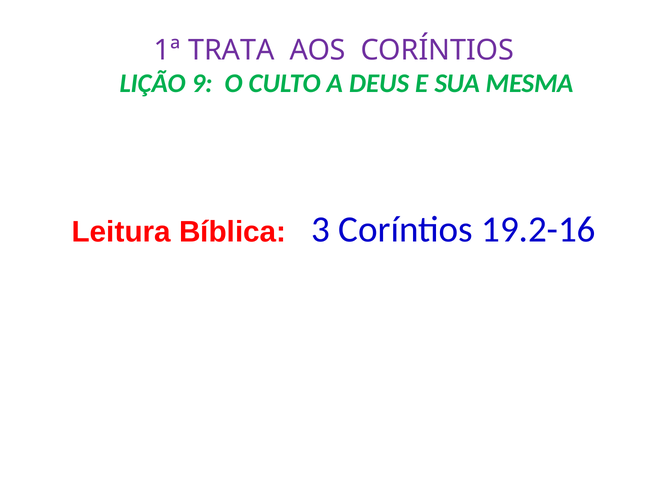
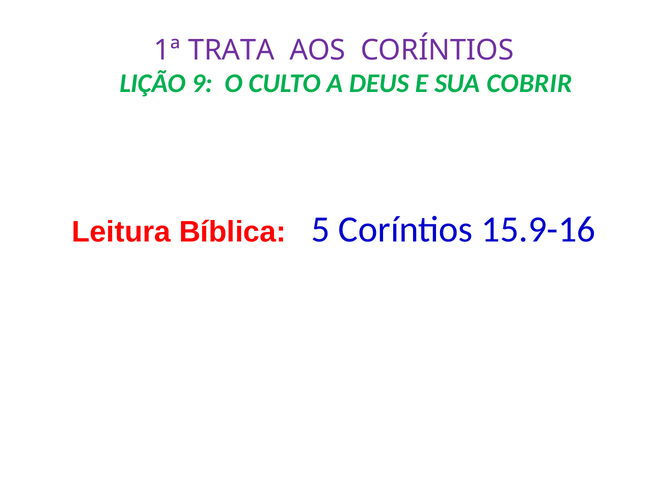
MESMA: MESMA -> COBRIR (529, 83)
3: 3 -> 5 (321, 230)
19.2-16: 19.2-16 -> 15.9-16 (539, 230)
